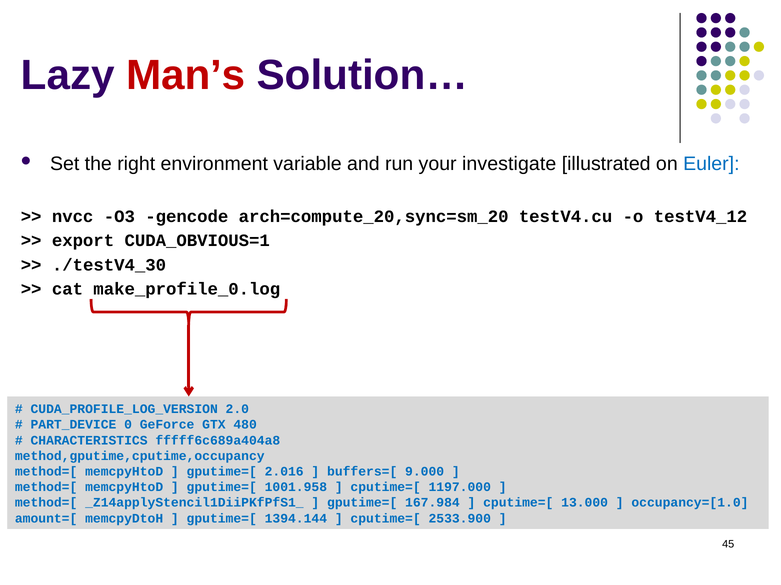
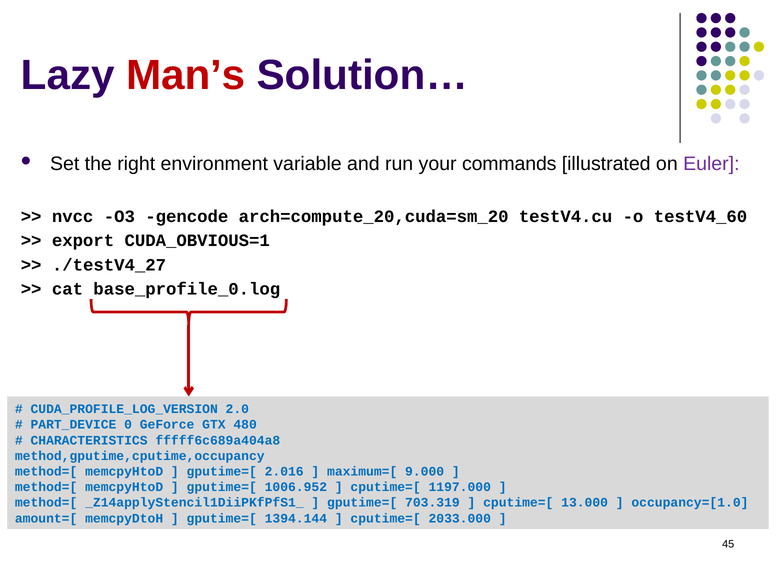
investigate: investigate -> commands (509, 164)
Euler colour: blue -> purple (711, 164)
arch=compute_20,sync=sm_20: arch=compute_20,sync=sm_20 -> arch=compute_20,cuda=sm_20 (374, 217)
testV4_12: testV4_12 -> testV4_60 (701, 217)
./testV4_30: ./testV4_30 -> ./testV4_27 (109, 265)
make_profile_0.log: make_profile_0.log -> base_profile_0.log (187, 289)
buffers=[: buffers=[ -> maximum=[ (362, 472)
1001.958: 1001.958 -> 1006.952 (296, 488)
167.984: 167.984 -> 703.319 (432, 503)
2533.900: 2533.900 -> 2033.000 (460, 519)
